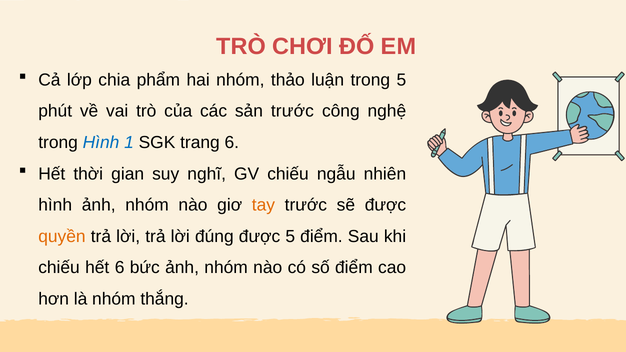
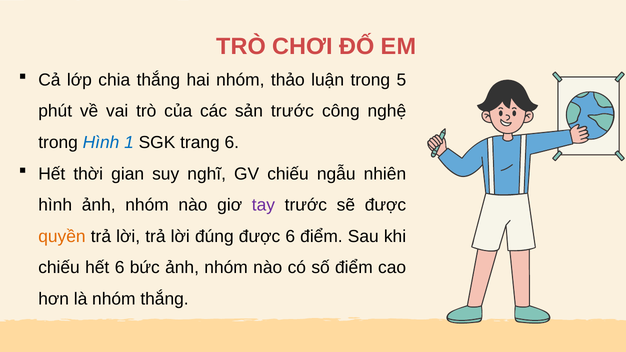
chia phẩm: phẩm -> thắng (158, 80)
tay colour: orange -> purple (263, 205)
được 5: 5 -> 6 (290, 236)
